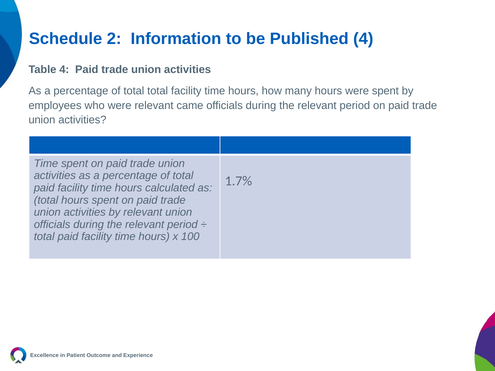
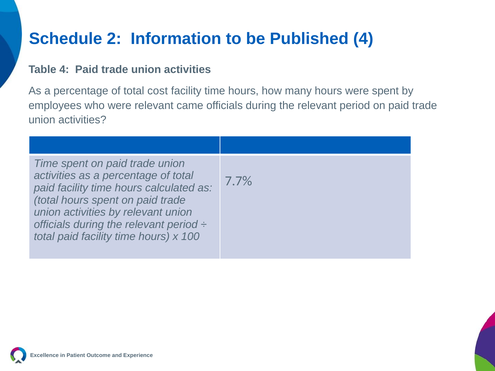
total total: total -> cost (158, 91)
1.7%: 1.7% -> 7.7% (238, 181)
